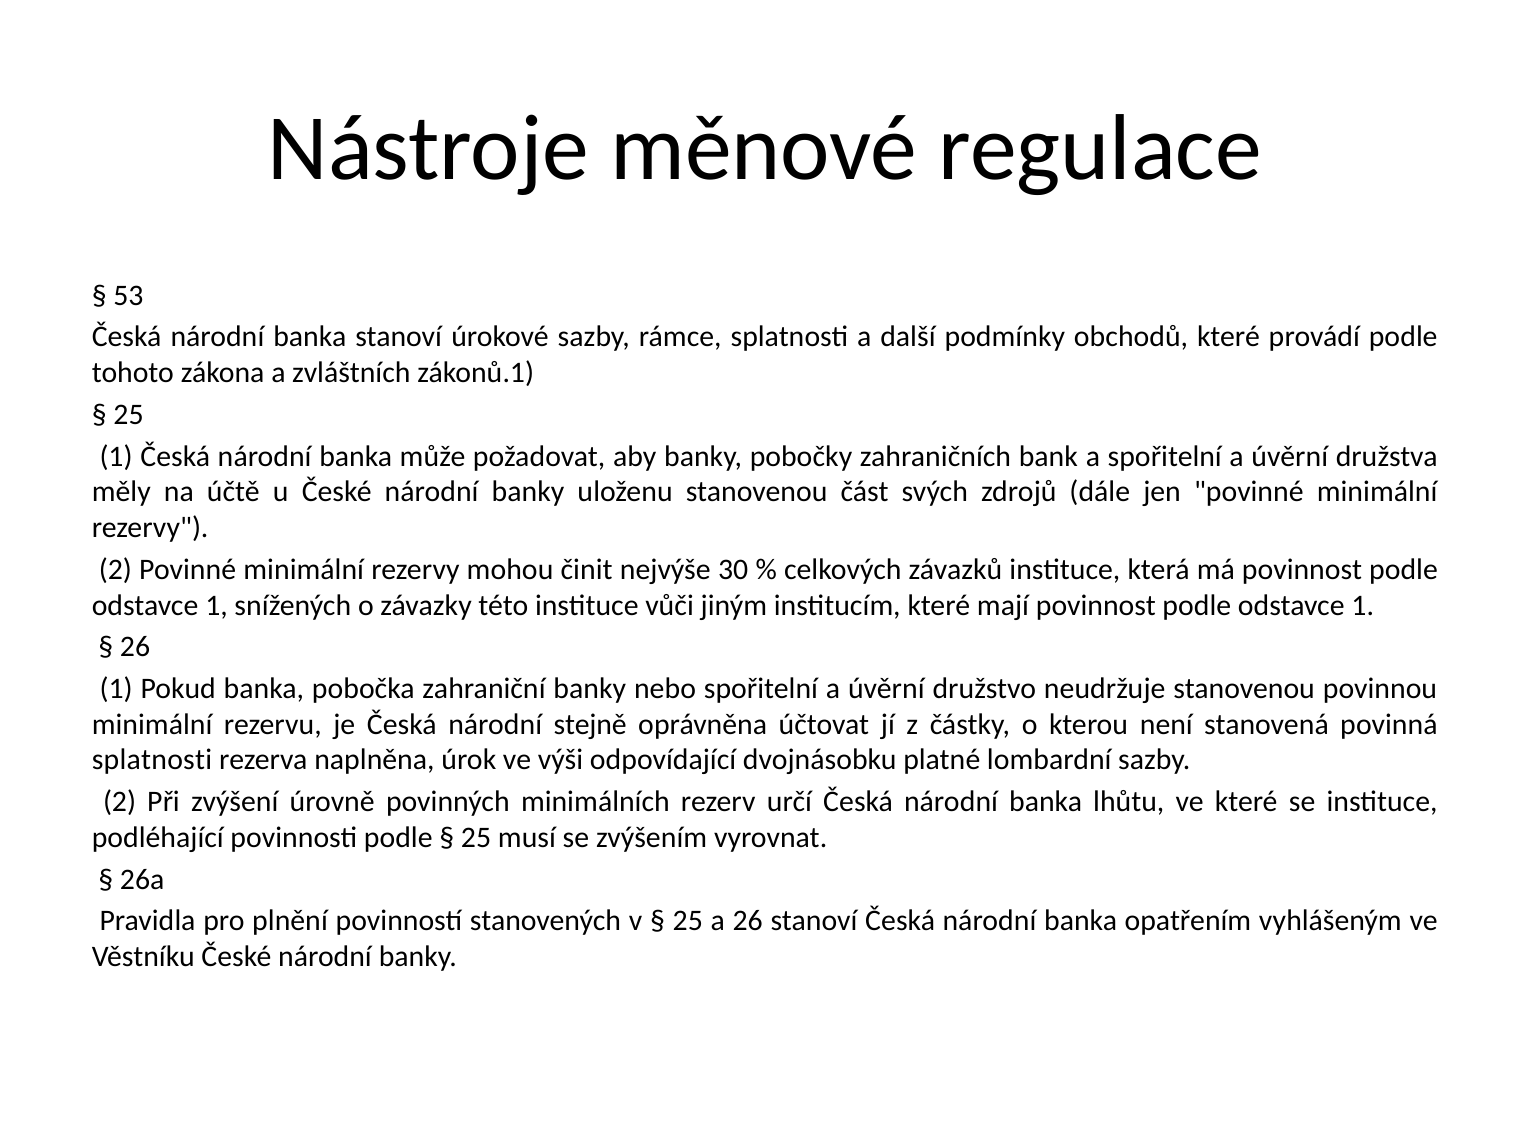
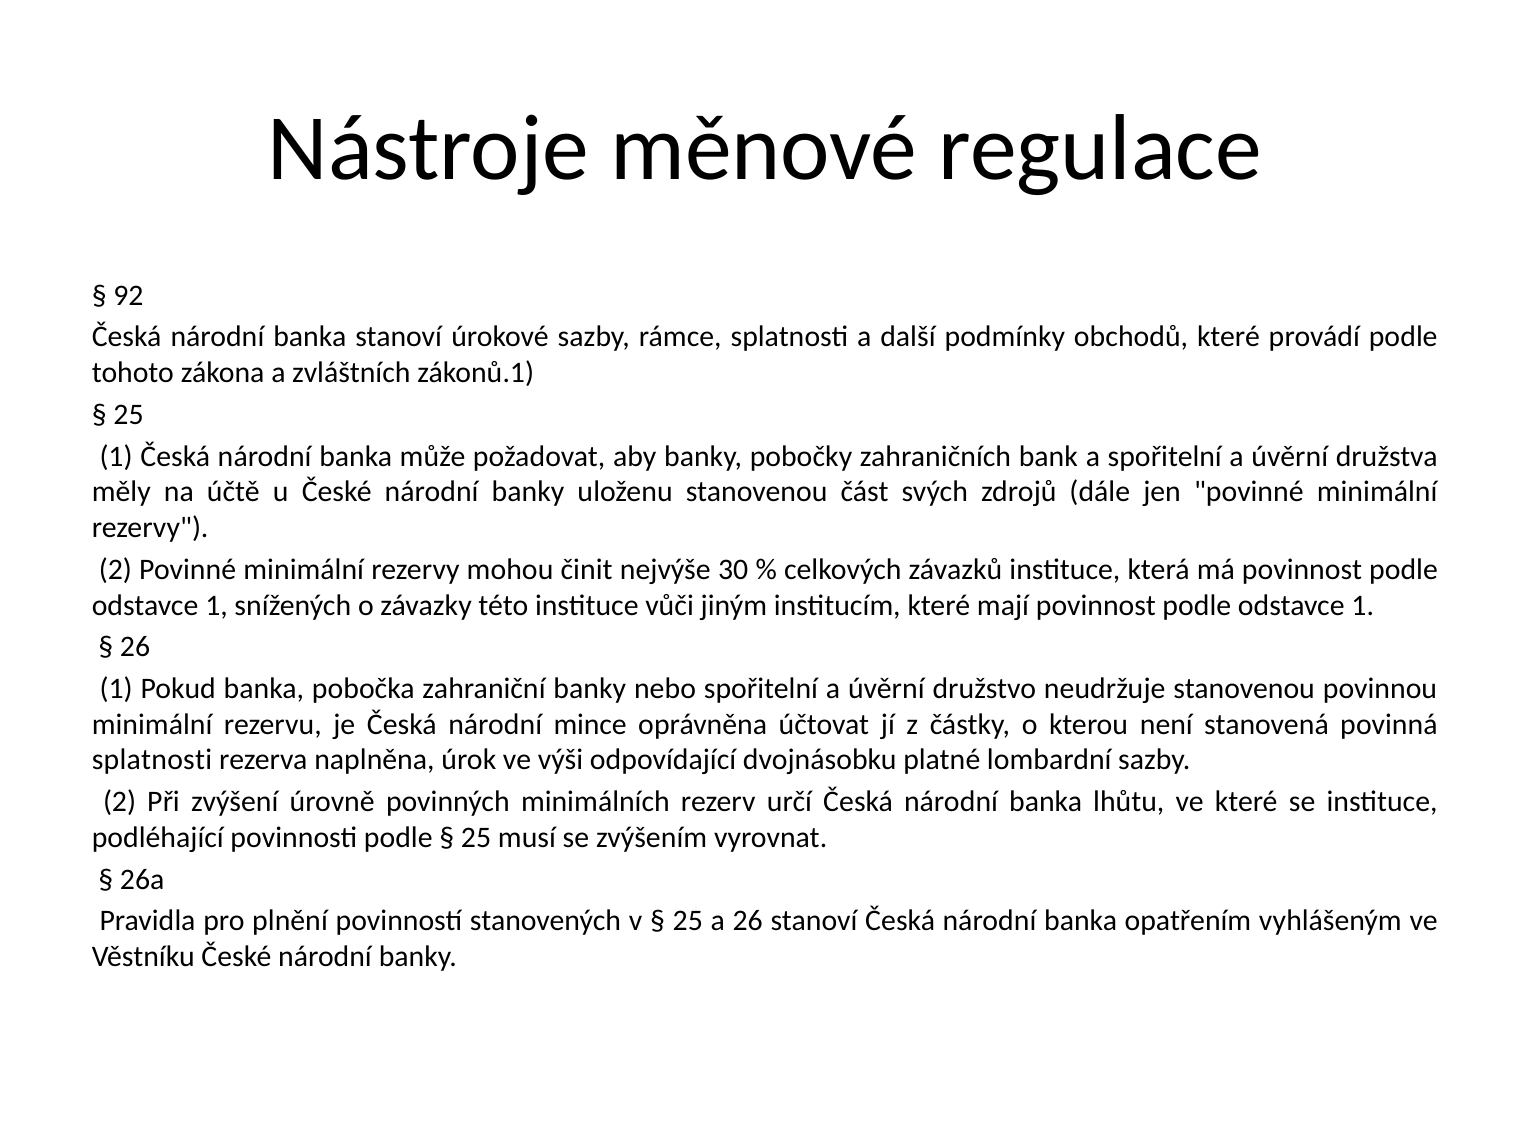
53: 53 -> 92 (128, 296)
stejně: stejně -> mince (590, 725)
